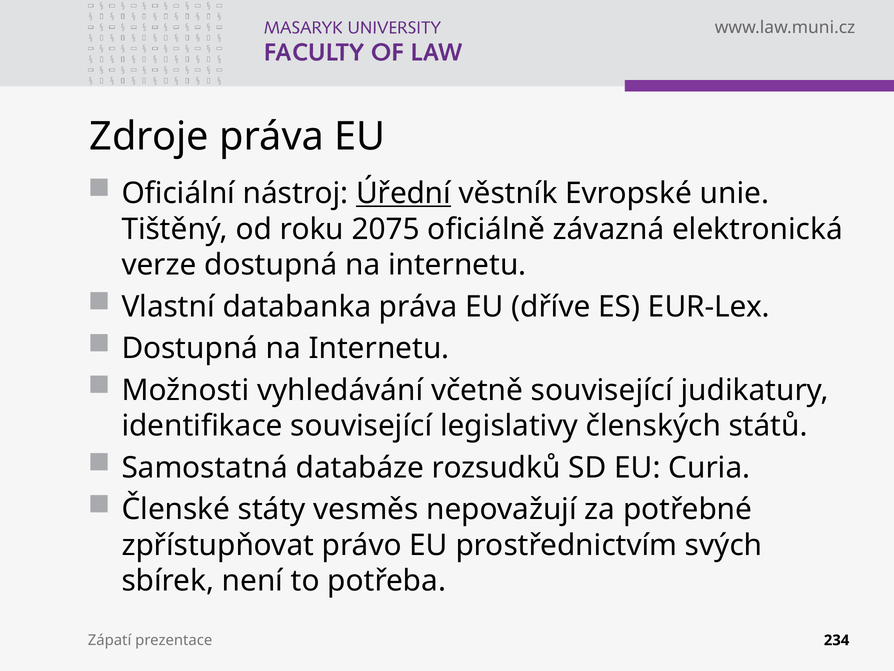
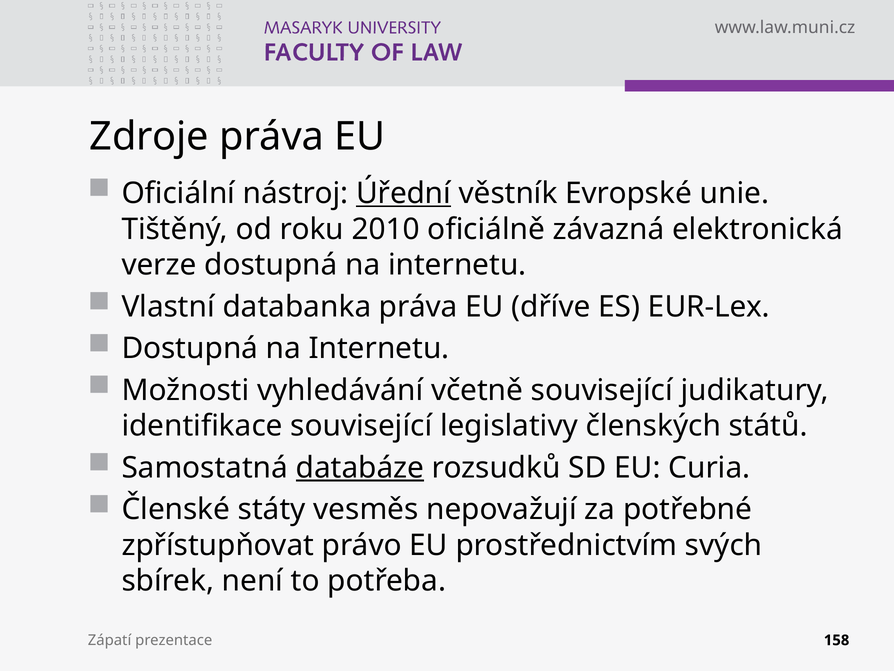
2075: 2075 -> 2010 (386, 229)
databáze underline: none -> present (360, 467)
234: 234 -> 158 (837, 640)
